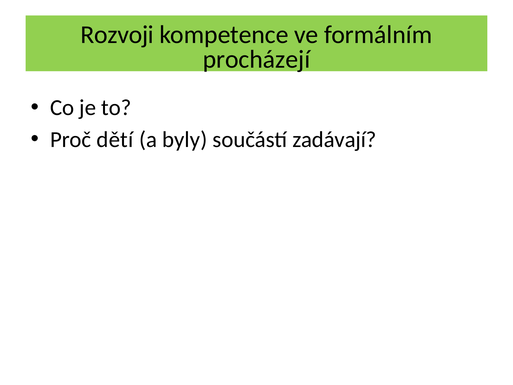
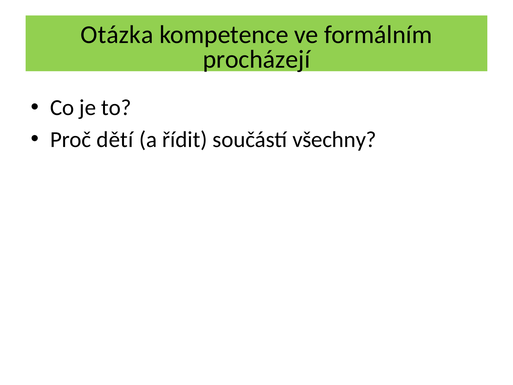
Rozvoji: Rozvoji -> Otázka (117, 35)
byly: byly -> řídit (185, 140)
zadávají: zadávají -> všechny (334, 140)
